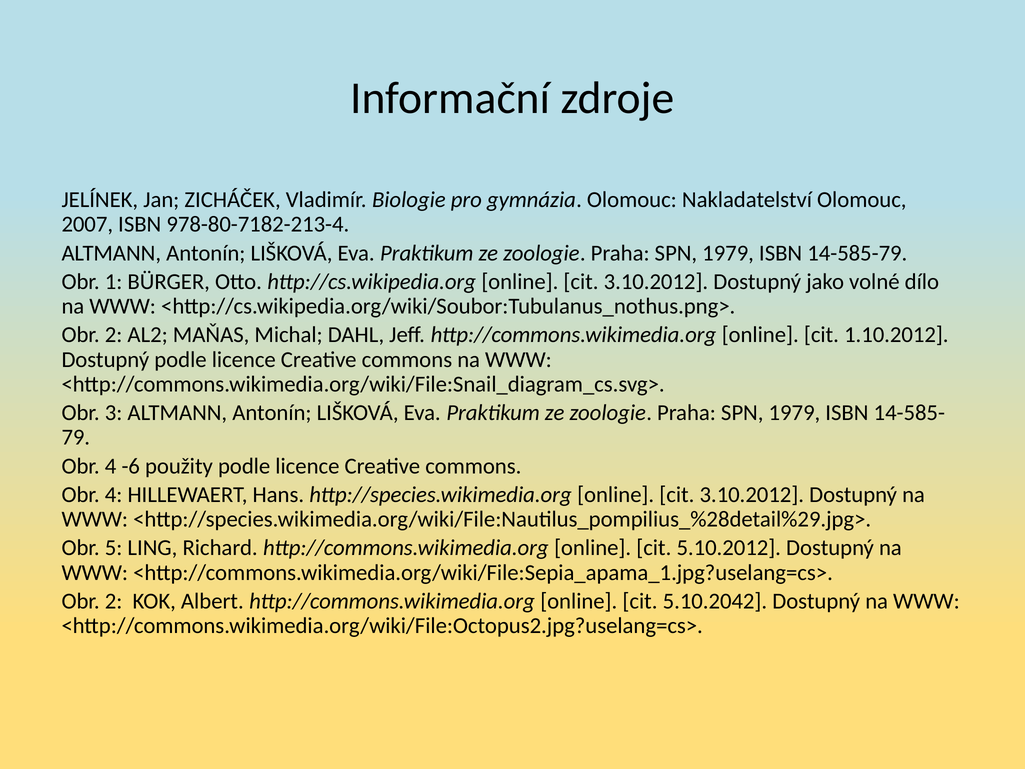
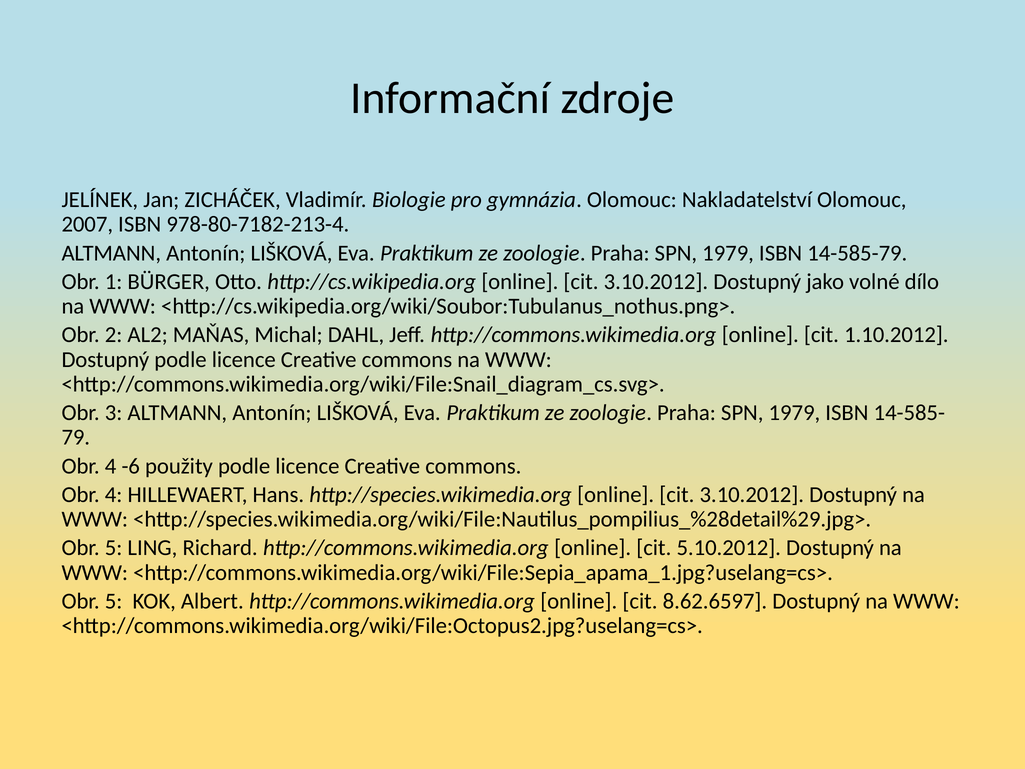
2: 2 -> 5 (114, 601)
5.10.2042: 5.10.2042 -> 8.62.6597 (715, 601)
